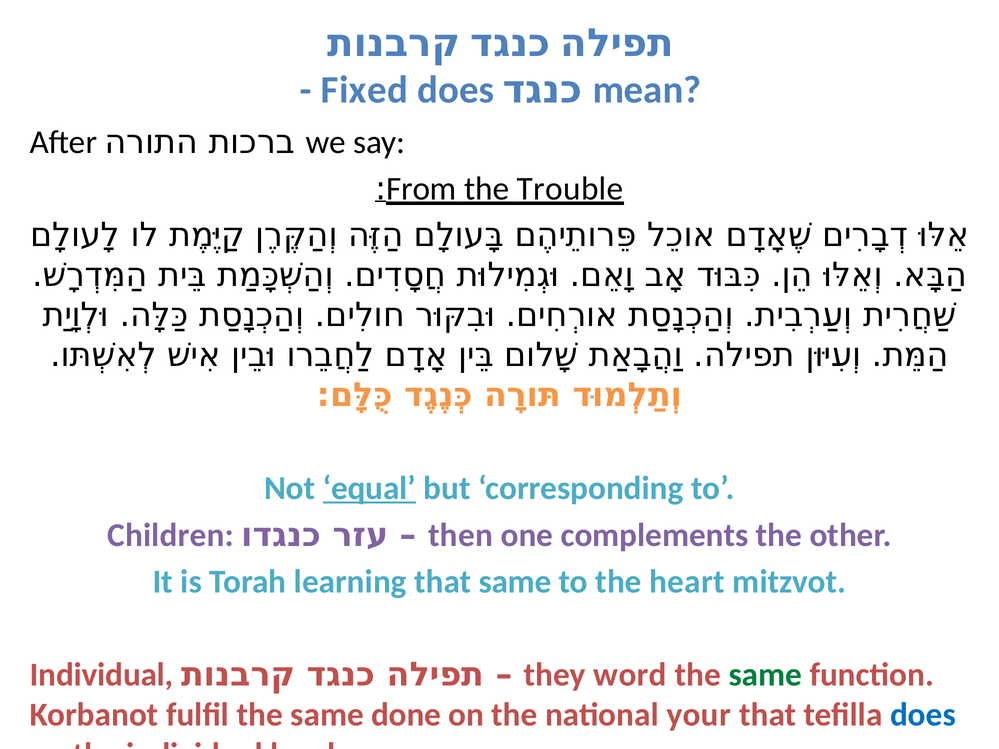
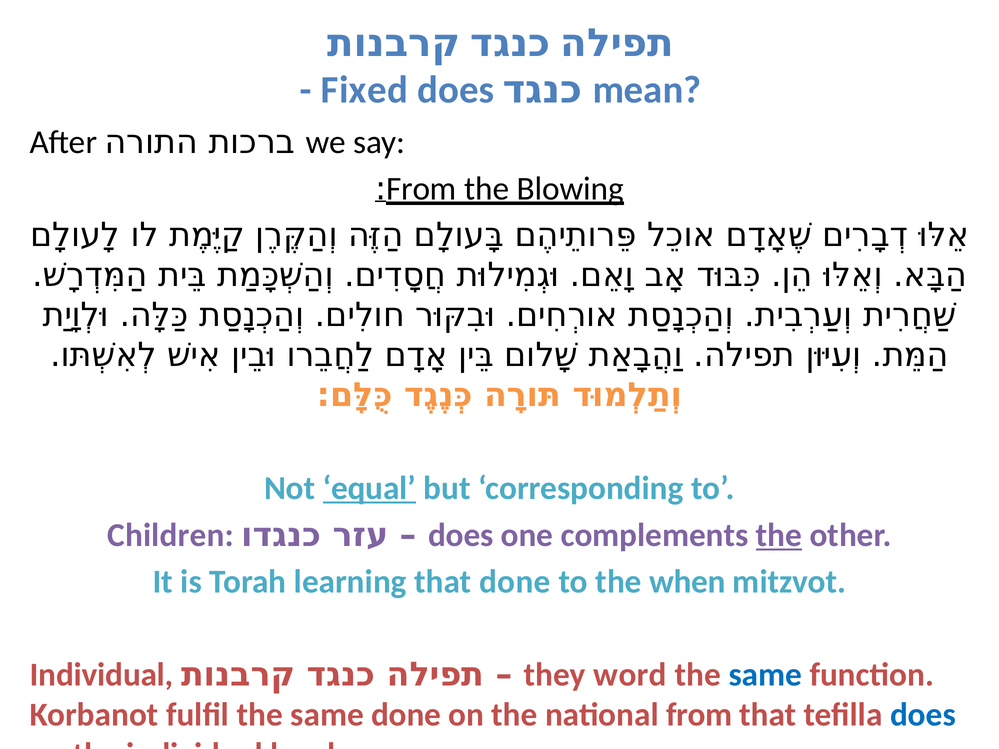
Trouble: Trouble -> Blowing (570, 189)
then: then -> does (461, 535)
the underline: none -> present (779, 535)
that same: same -> done (515, 582)
heart: heart -> when (687, 582)
same colour: green -> blue (765, 675)
national your: your -> from (699, 715)
